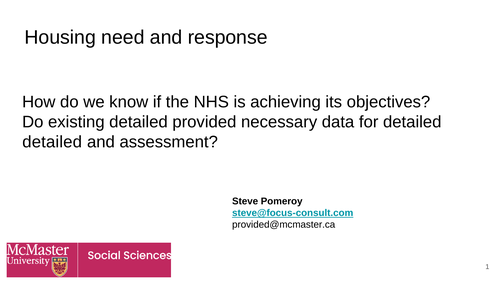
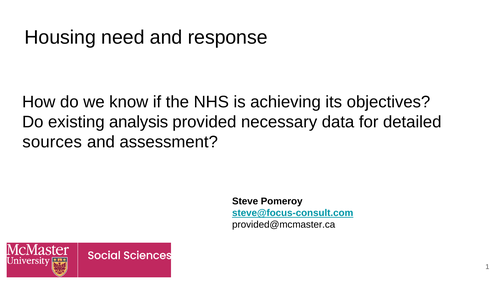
existing detailed: detailed -> analysis (139, 122)
detailed: detailed -> sources (52, 142)
